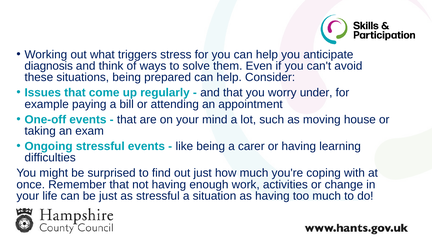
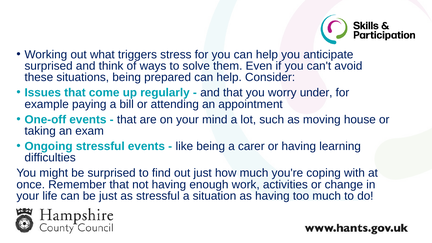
diagnosis: diagnosis -> surprised (49, 66)
